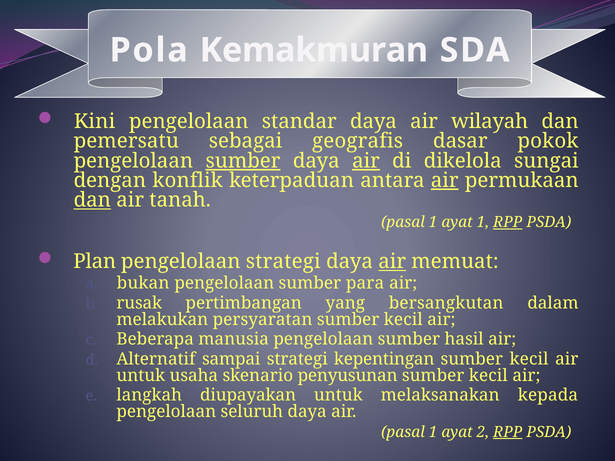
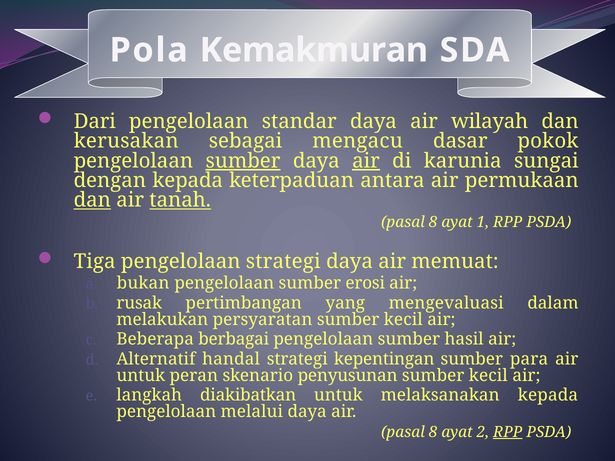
Kini: Kini -> Dari (95, 122)
pemersatu: pemersatu -> kerusakan (126, 141)
geografis: geografis -> mengacu (358, 141)
dikelola: dikelola -> karunia (463, 161)
dengan konflik: konflik -> kepada (188, 181)
air underline: present -> none (445, 181)
tanah underline: none -> present (180, 200)
1: 1 -> 8 (433, 223)
RPP underline: present -> none (508, 223)
Plan: Plan -> Tiga (95, 262)
air underline: present -> none (392, 262)
para: para -> erosi (365, 283)
bersangkutan: bersangkutan -> mengevaluasi (446, 303)
manusia: manusia -> berbagai (234, 339)
sampai: sampai -> handal (231, 359)
kecil: kecil -> para (529, 359)
usaha: usaha -> peran (194, 376)
diupayakan: diupayakan -> diakibatkan (248, 396)
seluruh: seluruh -> melalui (252, 412)
1: 1 -> 8 (433, 432)
